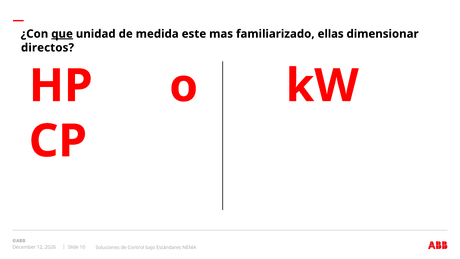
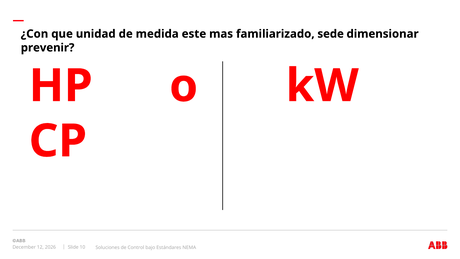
que underline: present -> none (62, 34)
ellas: ellas -> sede (331, 34)
directos: directos -> prevenir (48, 48)
